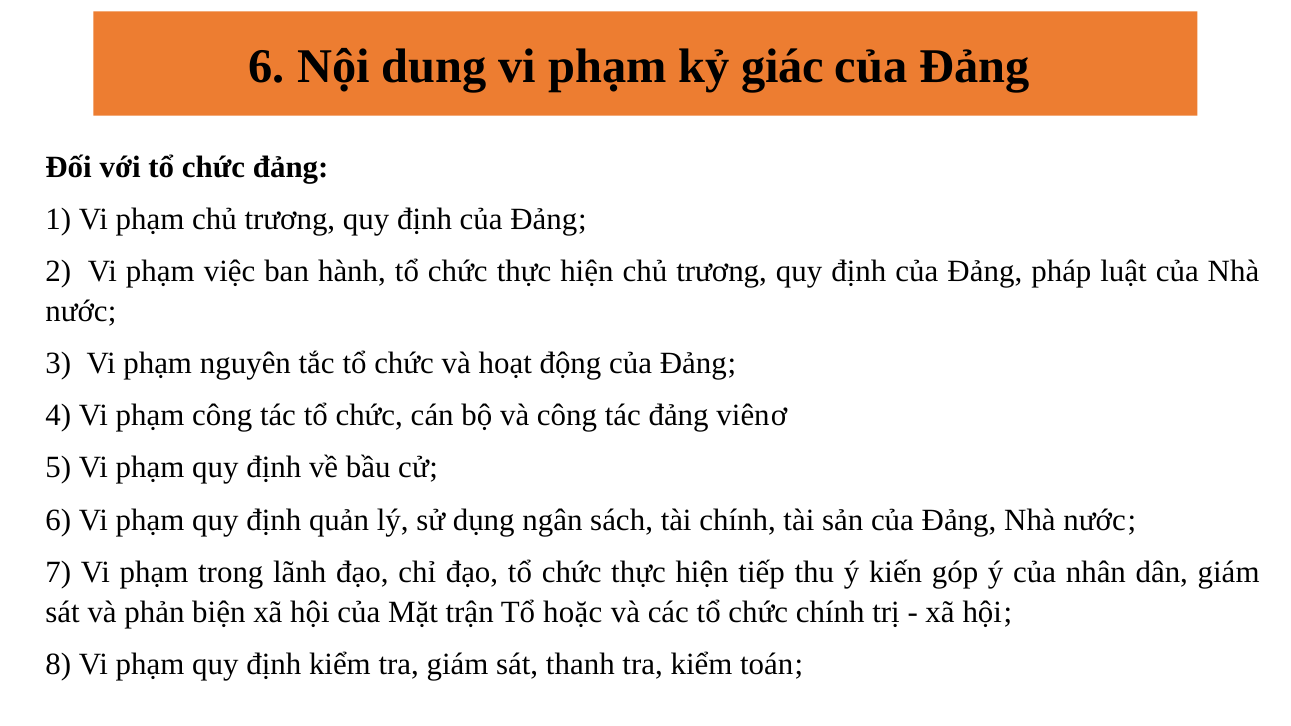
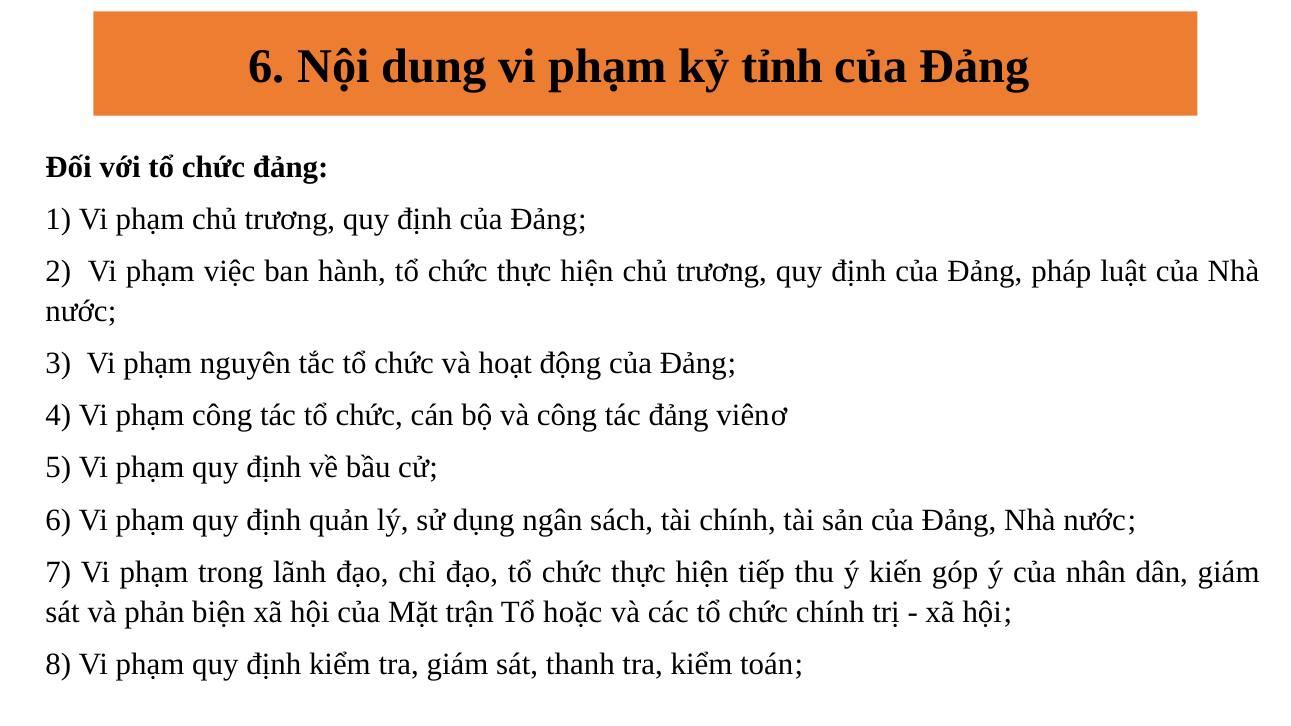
giác: giác -> tỉnh (783, 67)
